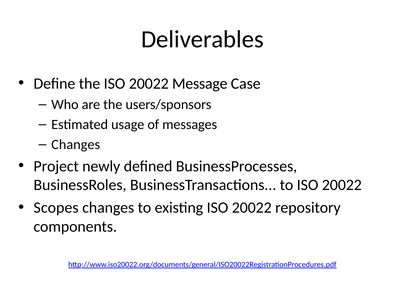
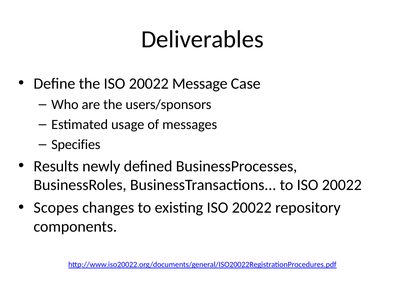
Changes: Changes -> Specifies (76, 144)
Project: Project -> Results (56, 166)
